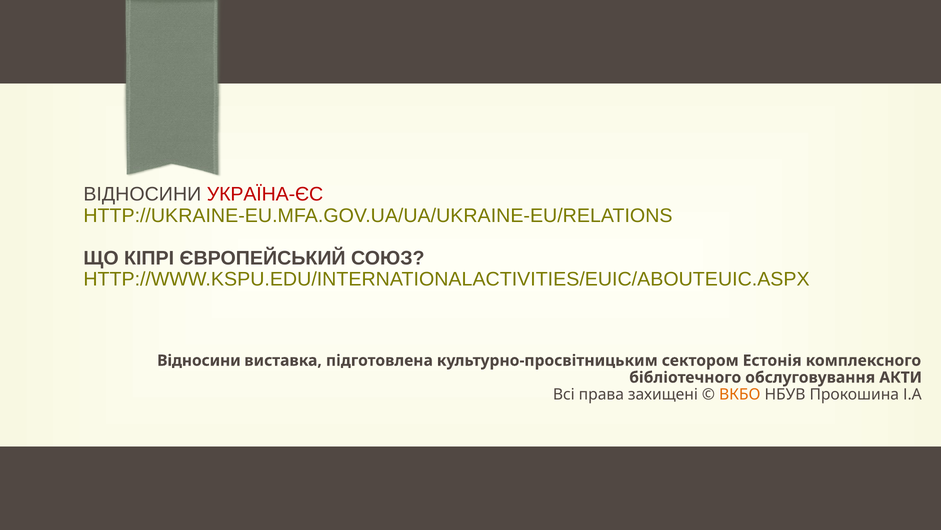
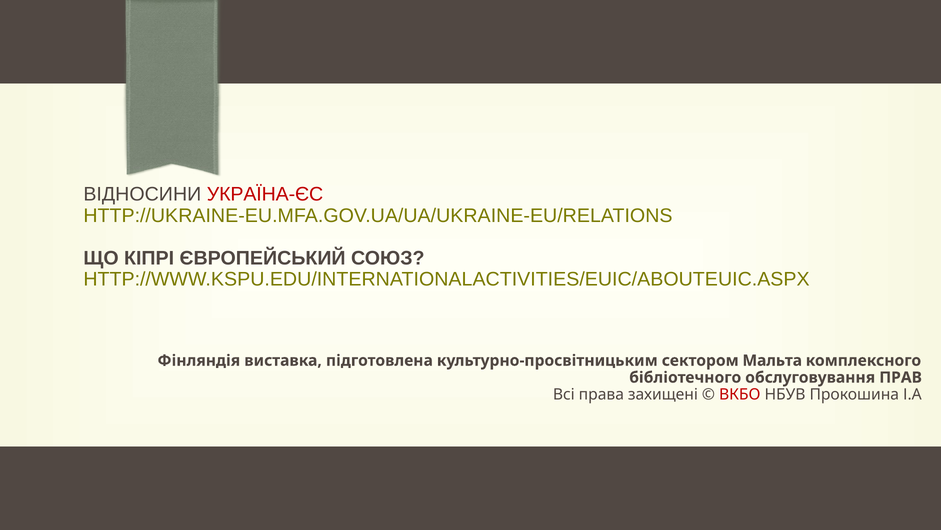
Відносини: Відносини -> Фінляндія (199, 360)
Естонія: Естонія -> Мальта (772, 360)
АКТИ: АКТИ -> ПРАВ (901, 377)
ВКБО colour: orange -> red (740, 394)
